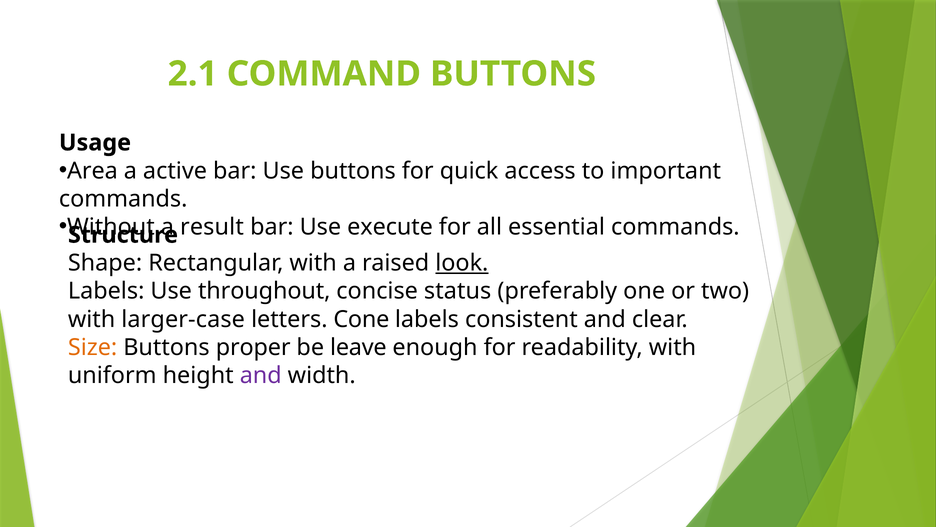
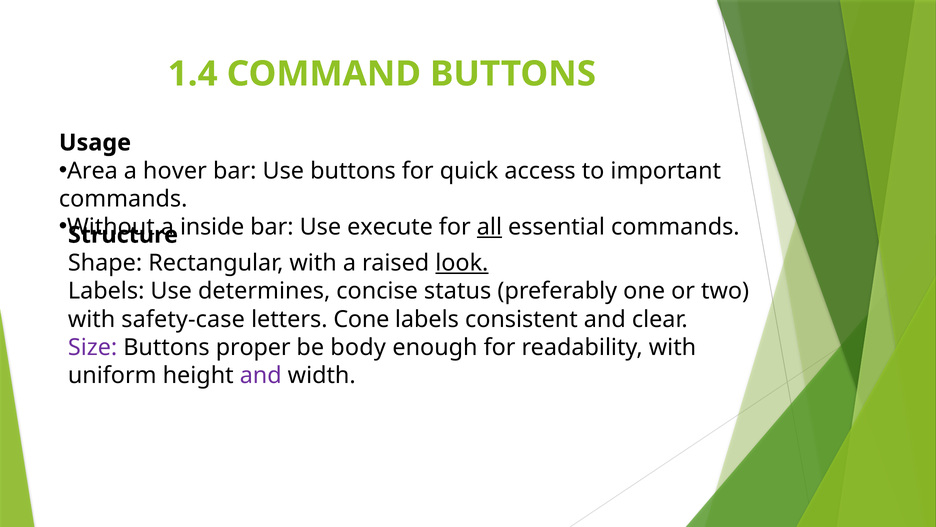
2.1: 2.1 -> 1.4 (193, 74)
active: active -> hover (175, 171)
result: result -> inside (212, 227)
all underline: none -> present (489, 227)
throughout: throughout -> determines (264, 291)
larger-case: larger-case -> safety-case (183, 319)
Size colour: orange -> purple (93, 347)
leave: leave -> body (358, 347)
